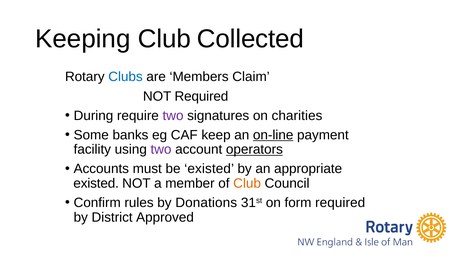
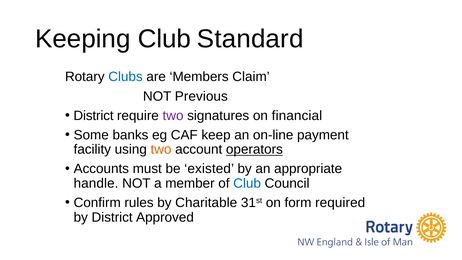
Collected: Collected -> Standard (250, 39)
NOT Required: Required -> Previous (201, 96)
During: During -> District (94, 116)
charities: charities -> financial (297, 116)
on-line underline: present -> none (273, 135)
two colour: purple -> orange (161, 149)
existed: existed -> handle (96, 183)
Club colour: orange -> blue (247, 183)
Donations: Donations -> Charitable (206, 203)
